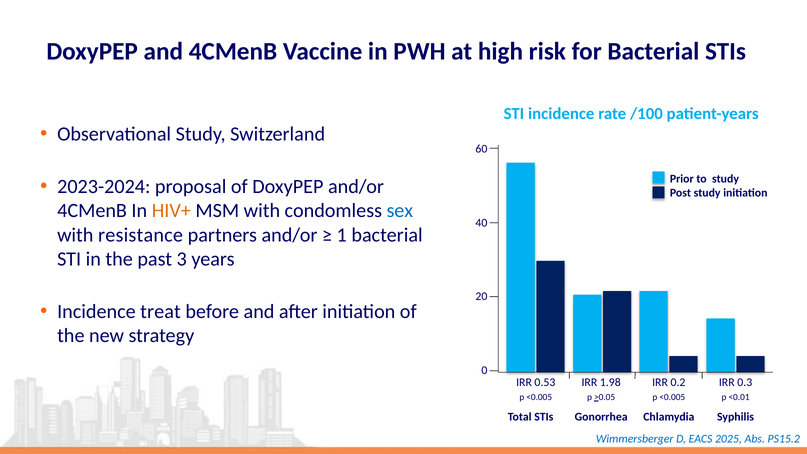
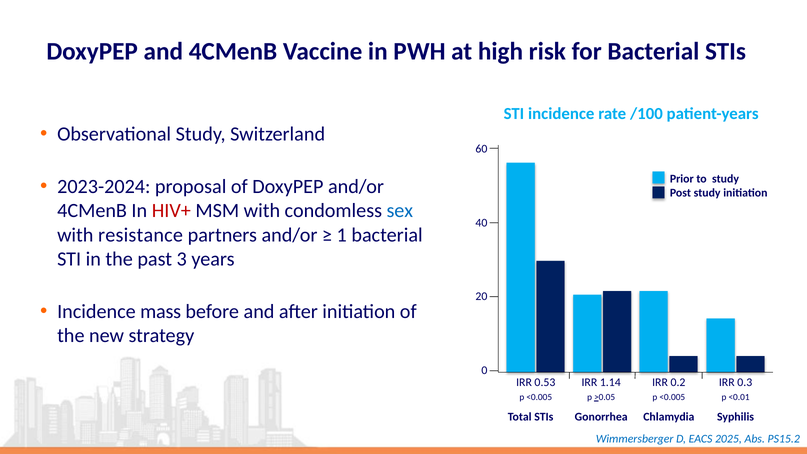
HIV+ colour: orange -> red (171, 211)
treat: treat -> mass (161, 312)
1.98: 1.98 -> 1.14 (610, 382)
